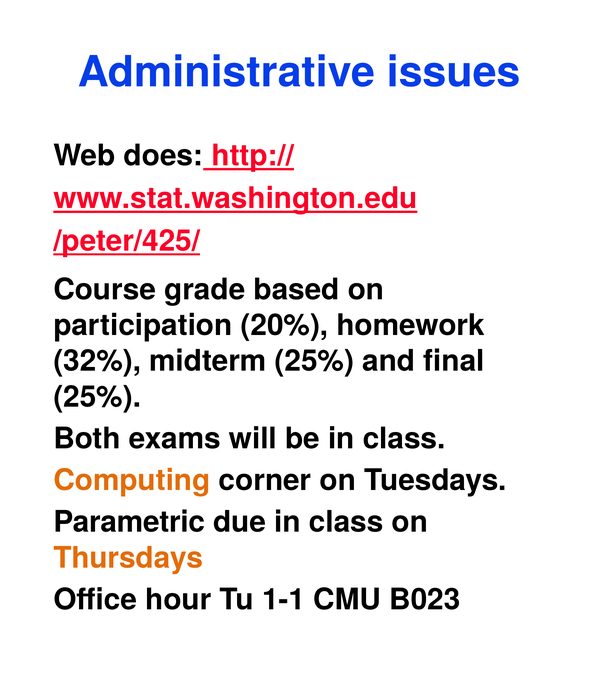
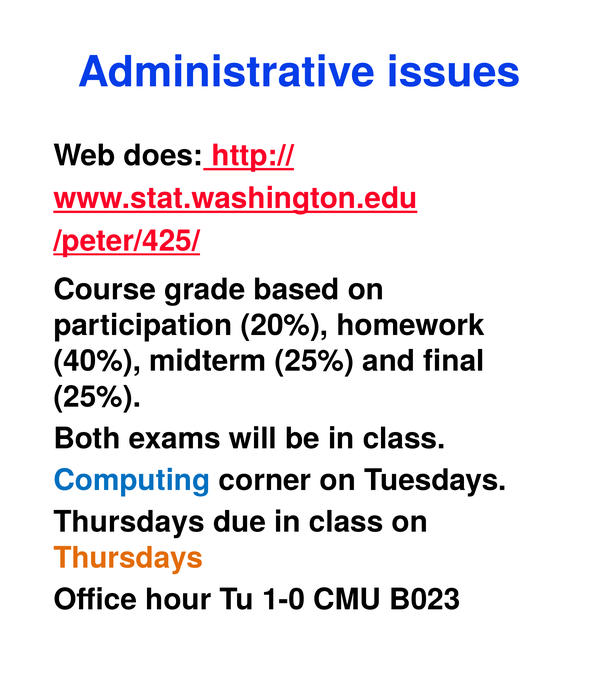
32%: 32% -> 40% (97, 361)
Computing colour: orange -> blue (132, 480)
Parametric: Parametric -> Thursdays (129, 522)
1-1: 1-1 -> 1-0 (284, 599)
